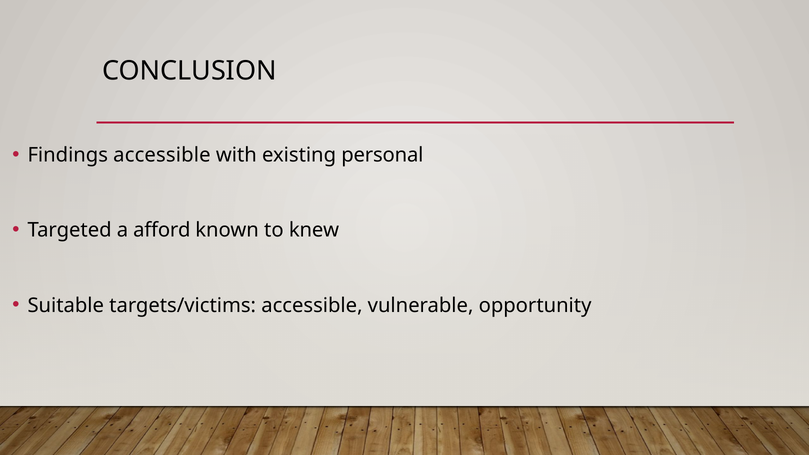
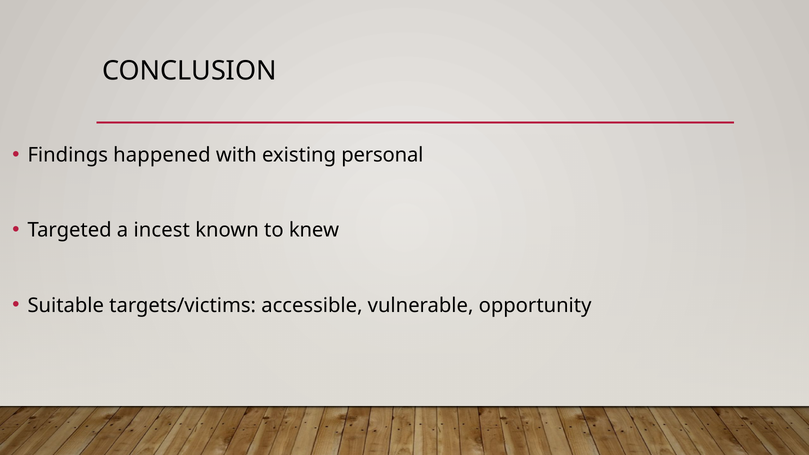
Findings accessible: accessible -> happened (162, 155)
afford: afford -> incest (162, 230)
